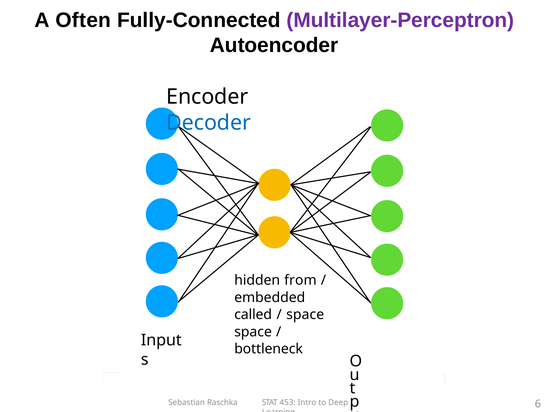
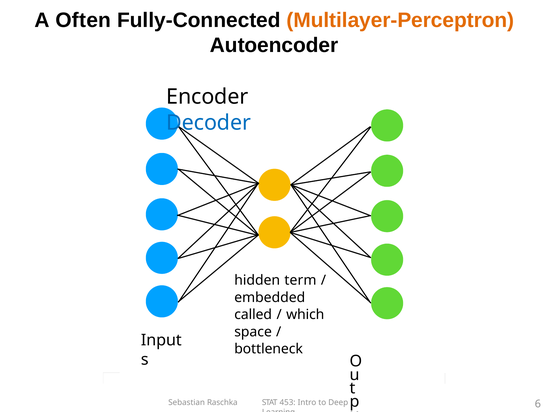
Multilayer-Perceptron colour: purple -> orange (400, 20)
from: from -> term (300, 280)
space: space -> which (305, 315)
